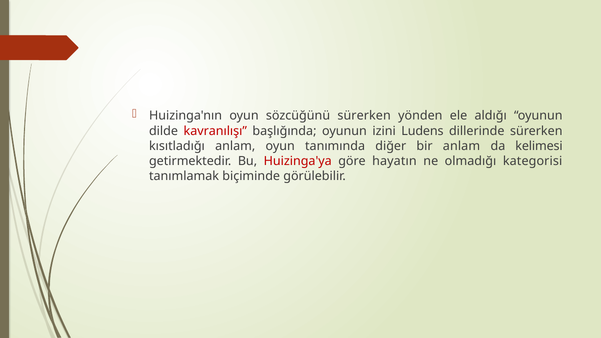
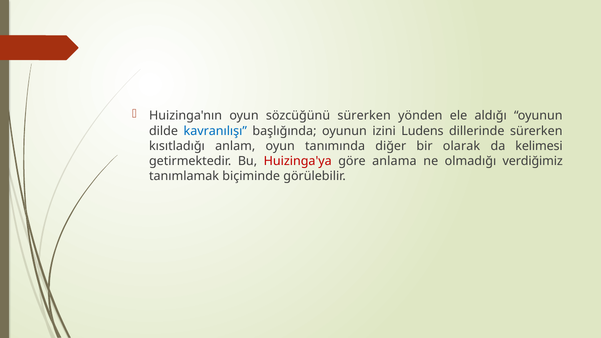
kavranılışı colour: red -> blue (215, 131)
bir anlam: anlam -> olarak (461, 146)
hayatın: hayatın -> anlama (394, 161)
kategorisi: kategorisi -> verdiğimiz (533, 161)
